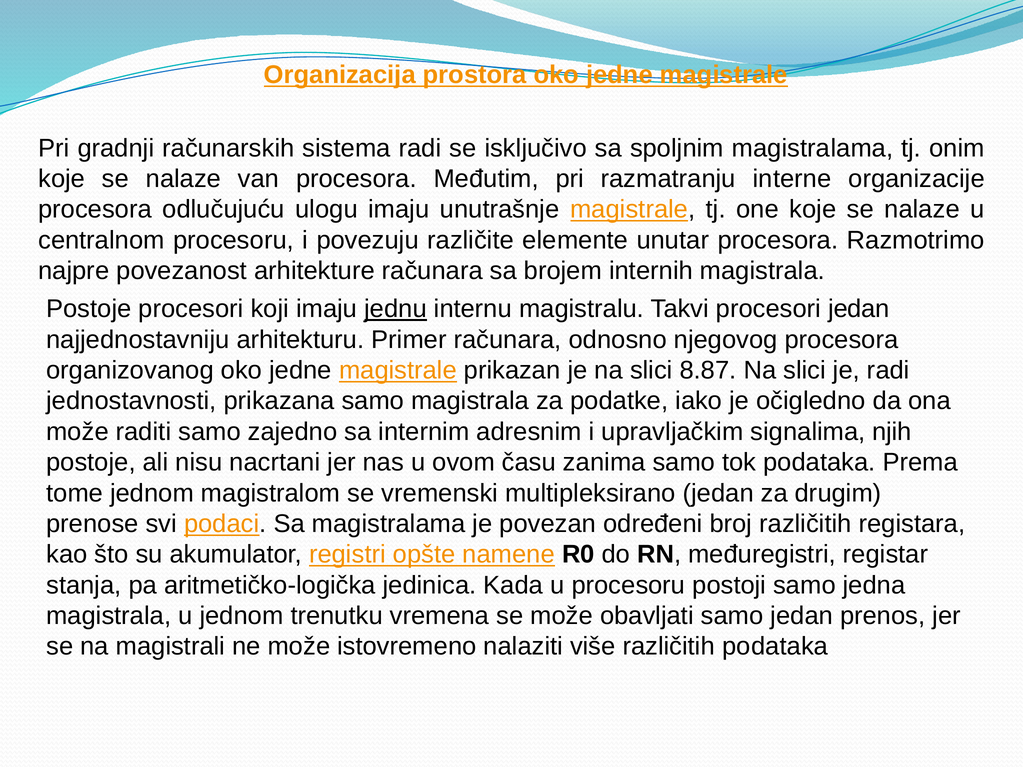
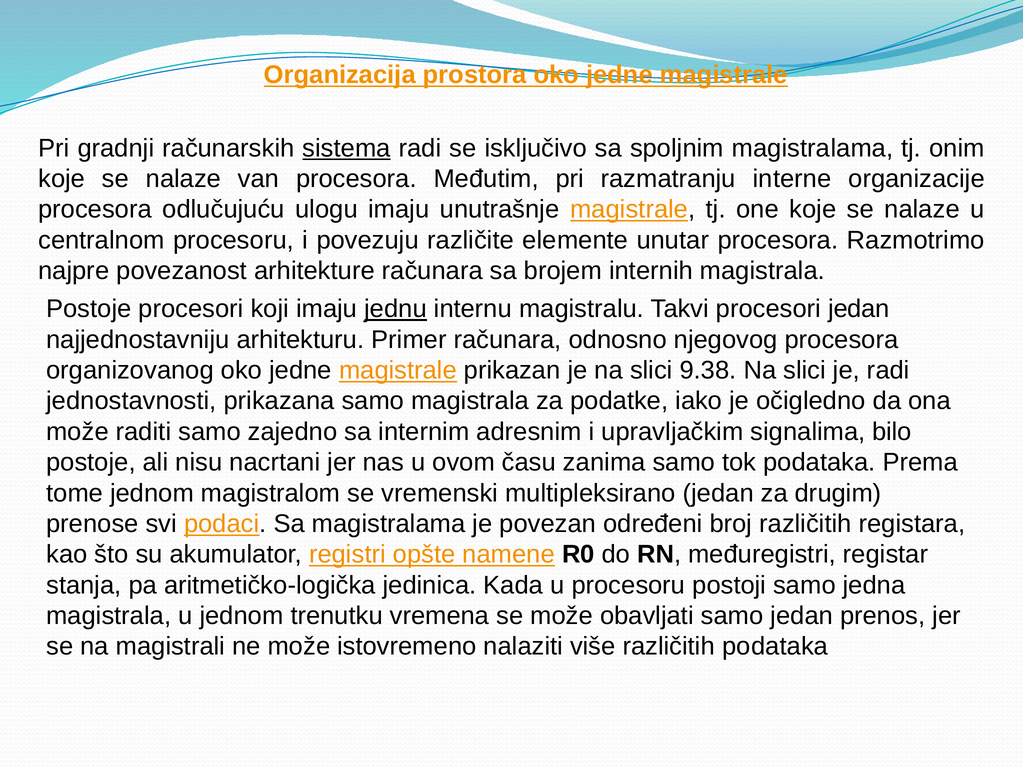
sistema underline: none -> present (347, 148)
8.87: 8.87 -> 9.38 (708, 370)
njih: njih -> bilo (892, 432)
